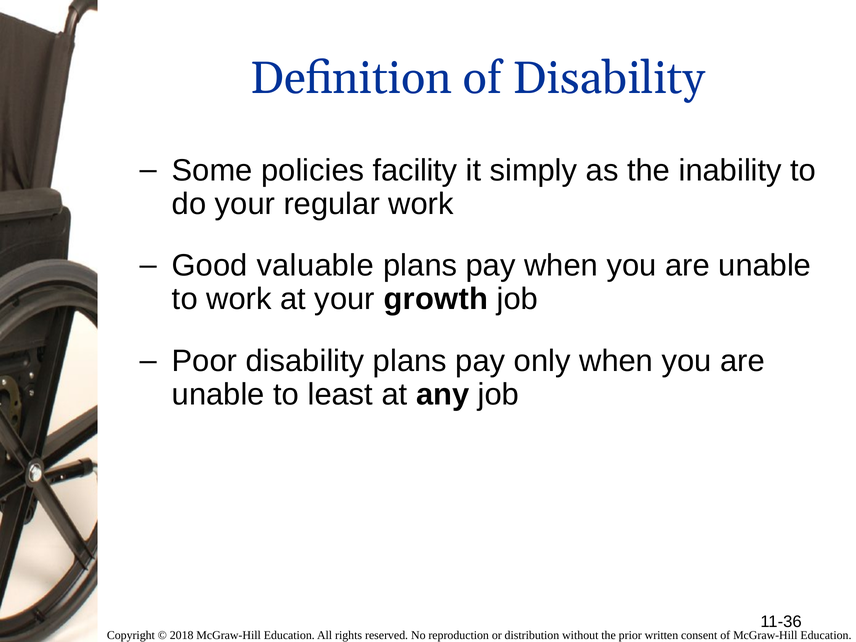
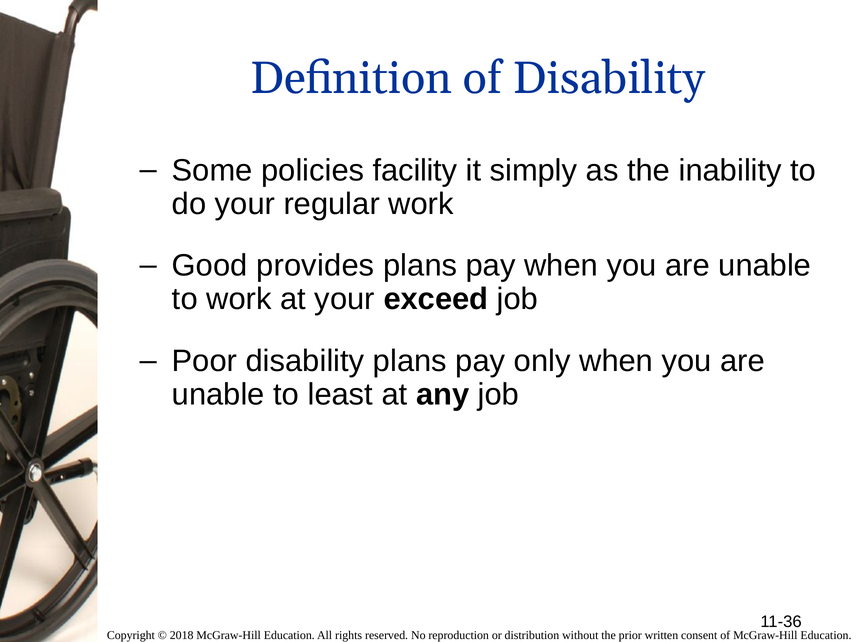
valuable: valuable -> provides (315, 266)
growth: growth -> exceed (436, 299)
